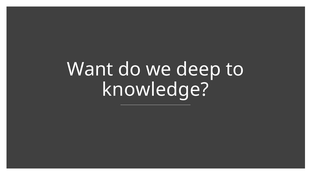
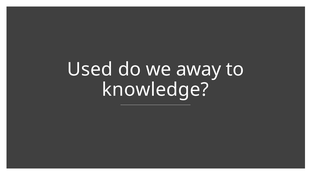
Want: Want -> Used (90, 69)
deep: deep -> away (199, 69)
